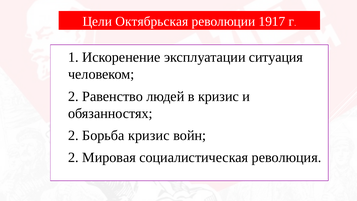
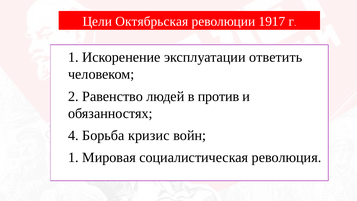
ситуация: ситуация -> ответить (276, 57)
в кризис: кризис -> против (218, 96)
2: 2 -> 4 (73, 135)
2: 2 -> 1 (73, 157)
